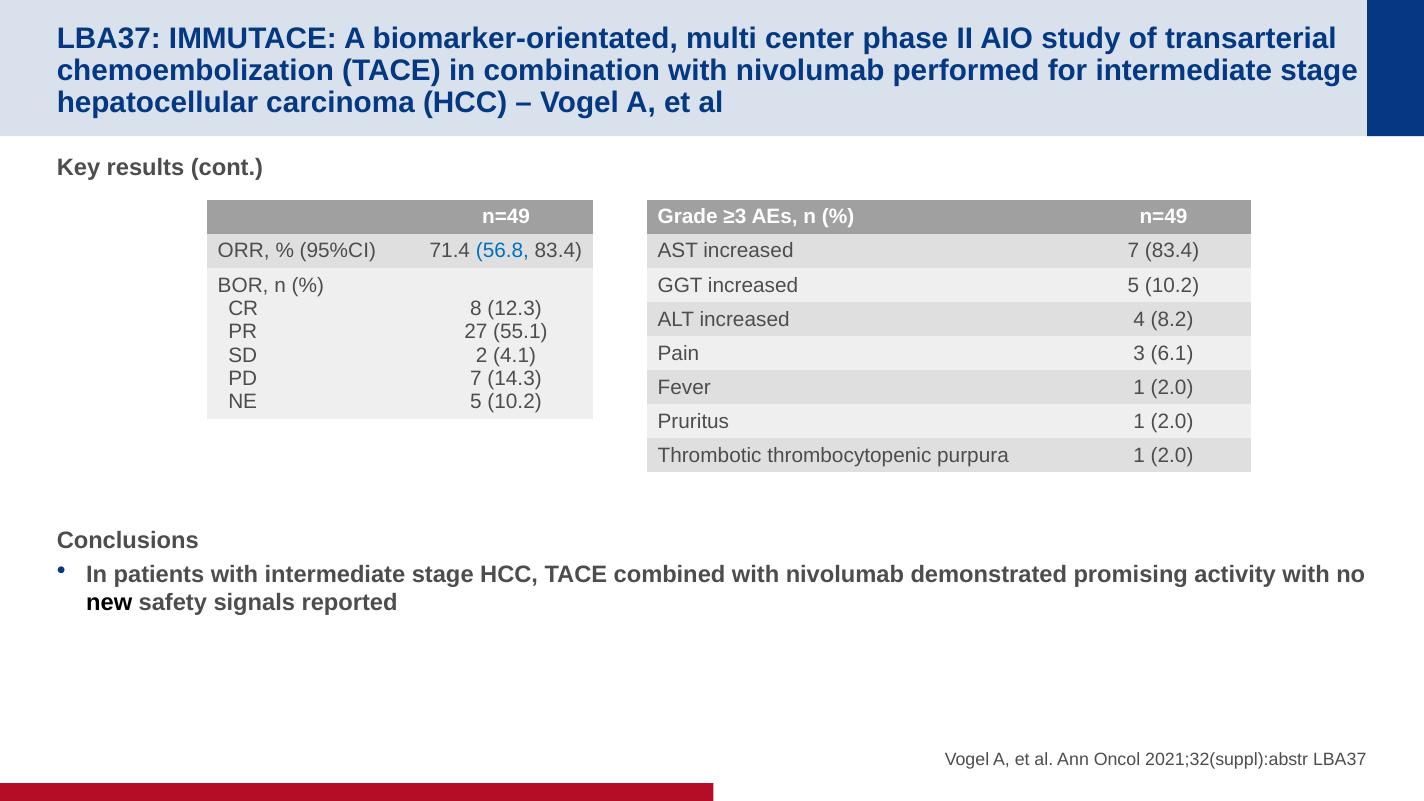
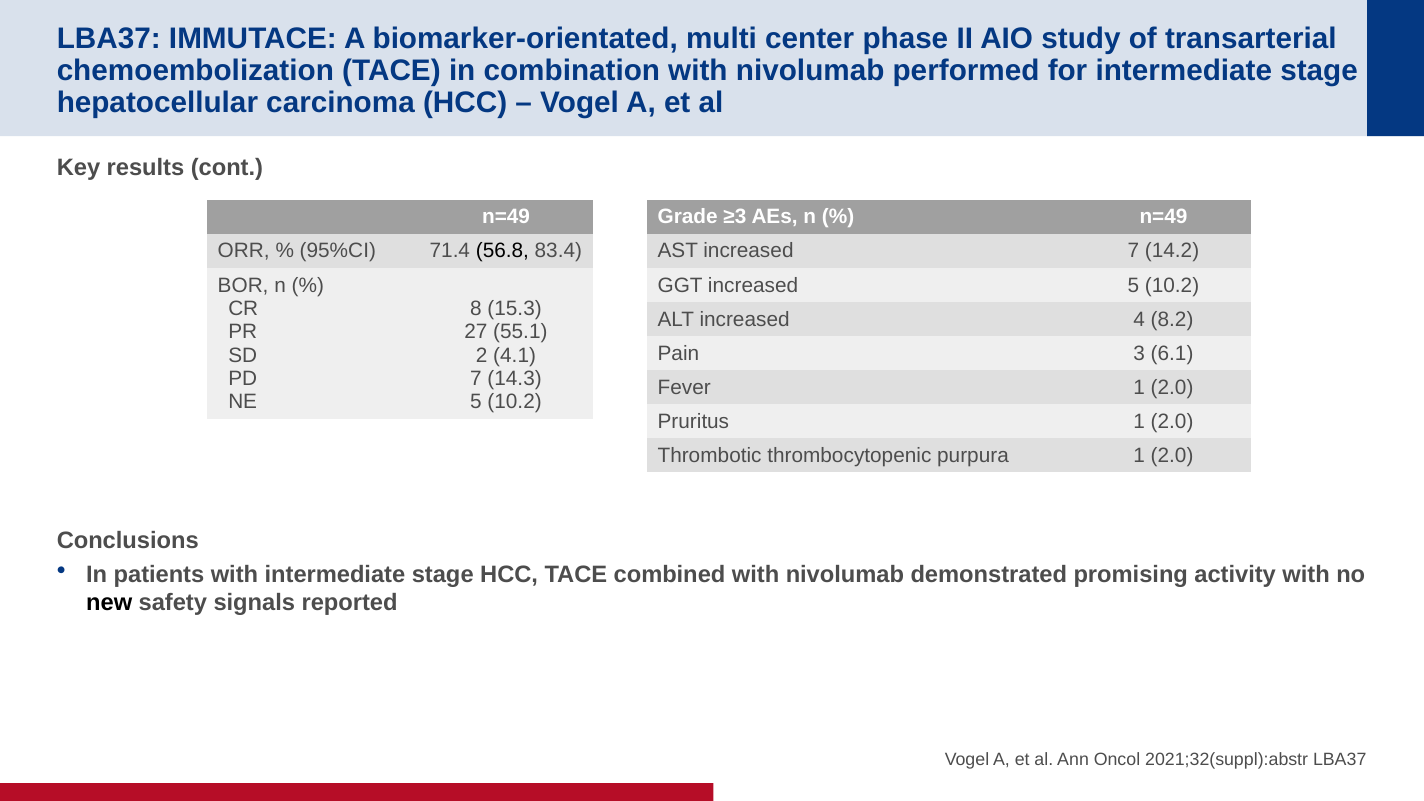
56.8 colour: blue -> black (502, 251)
7 83.4: 83.4 -> 14.2 (1172, 251)
12.3: 12.3 -> 15.3 (515, 308)
